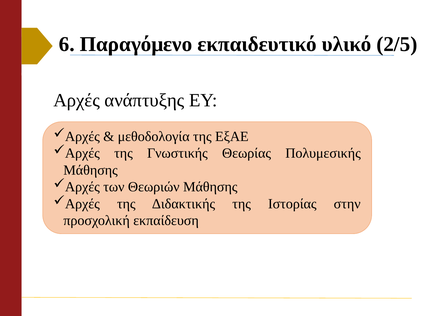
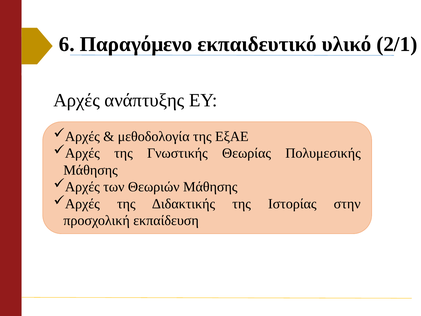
2/5: 2/5 -> 2/1 (397, 44)
